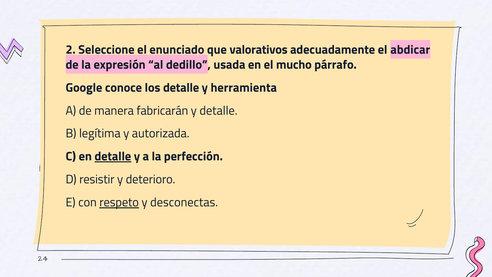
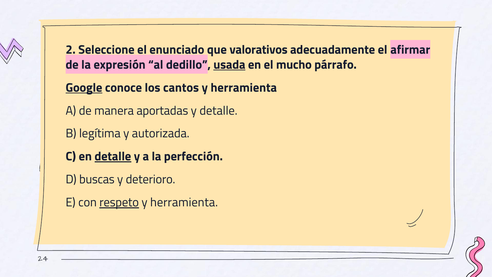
abdicar: abdicar -> afirmar (410, 50)
usada underline: none -> present (229, 65)
Google underline: none -> present (84, 88)
los detalle: detalle -> cantos (181, 88)
fabricarán: fabricarán -> aportadas (162, 111)
resistir: resistir -> buscas (97, 179)
desconectas: desconectas -> herramienta (184, 202)
